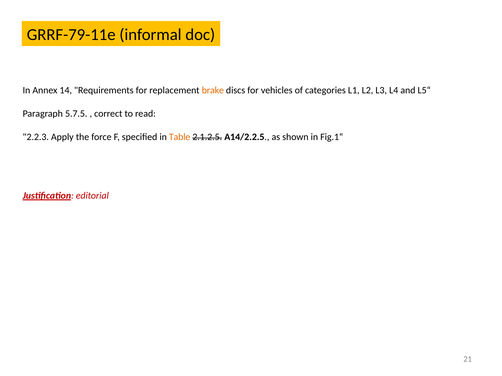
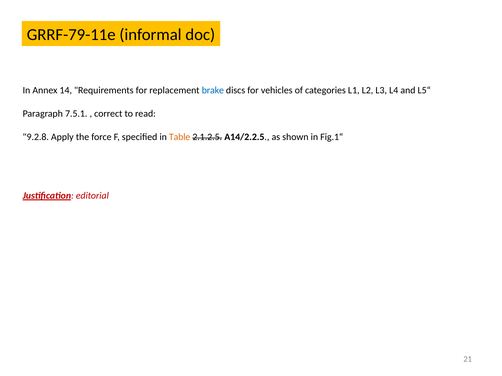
brake colour: orange -> blue (213, 90)
5.7.5: 5.7.5 -> 7.5.1 (76, 114)
2.2.3: 2.2.3 -> 9.2.8 (36, 137)
